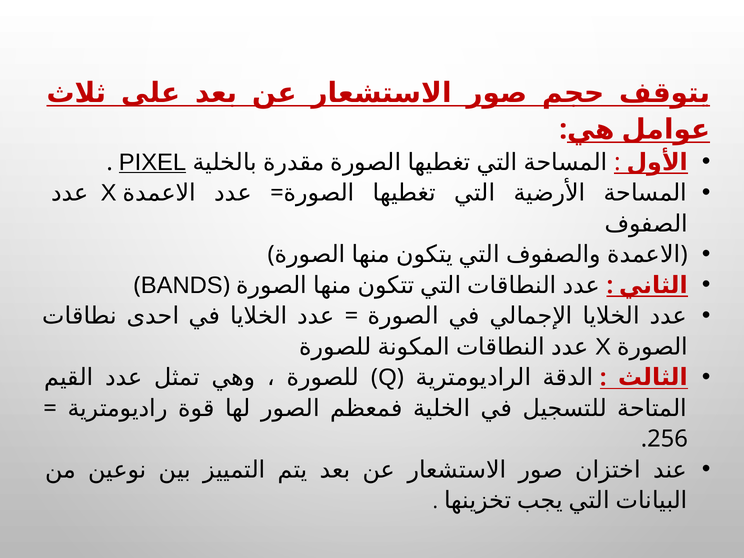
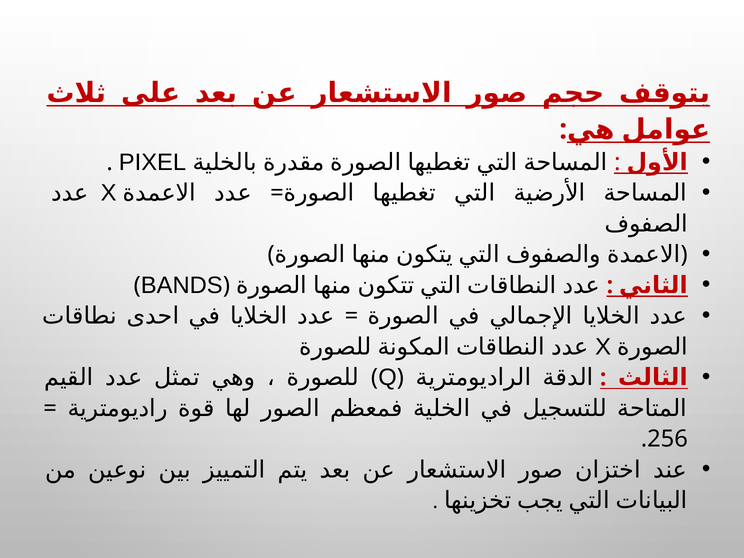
PIXEL underline: present -> none (153, 162)
